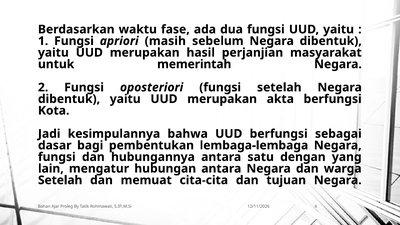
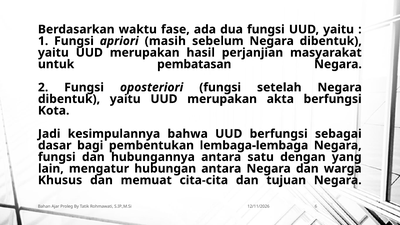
memerintah: memerintah -> pembatasan (194, 64)
Setelah: Setelah -> Khusus (60, 180)
